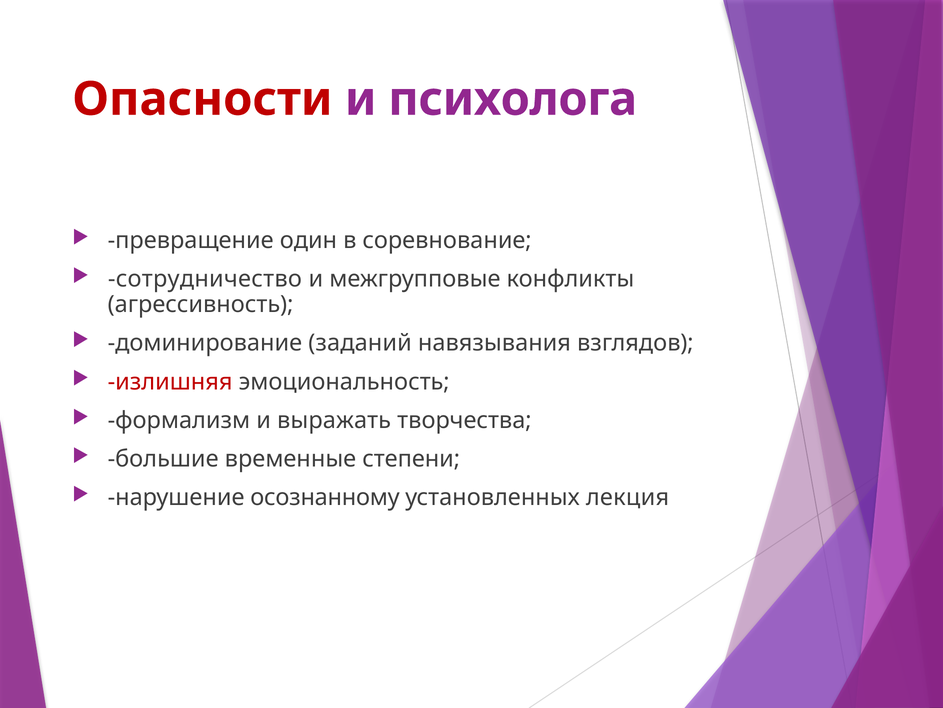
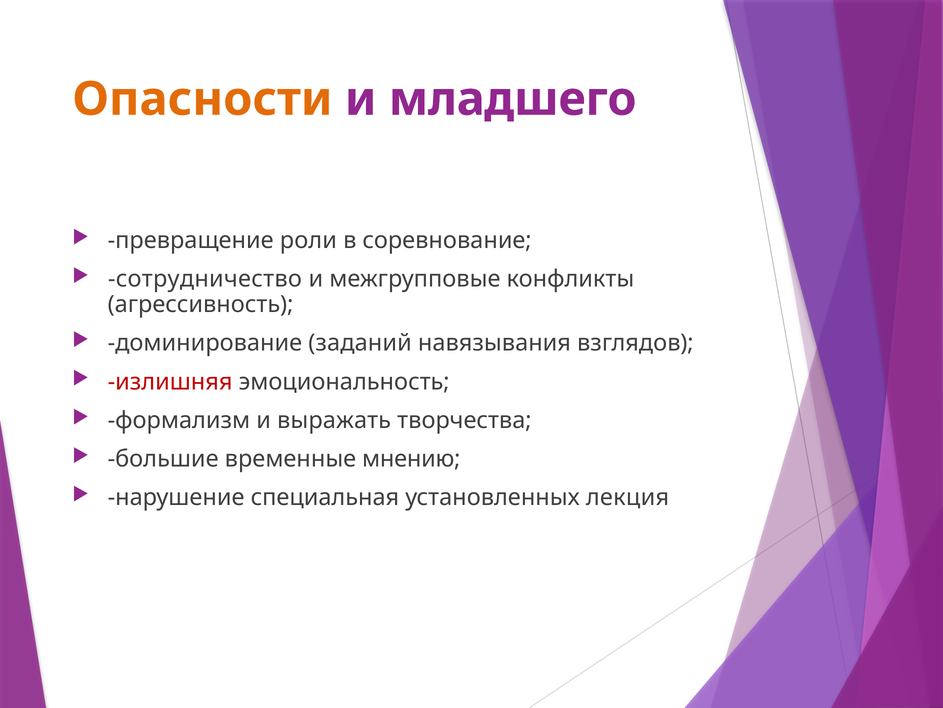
Опасности colour: red -> orange (202, 99)
психолога: психолога -> младшего (513, 99)
один: один -> роли (308, 240)
степени: степени -> мнению (411, 458)
осознанному: осознанному -> специальная (325, 497)
